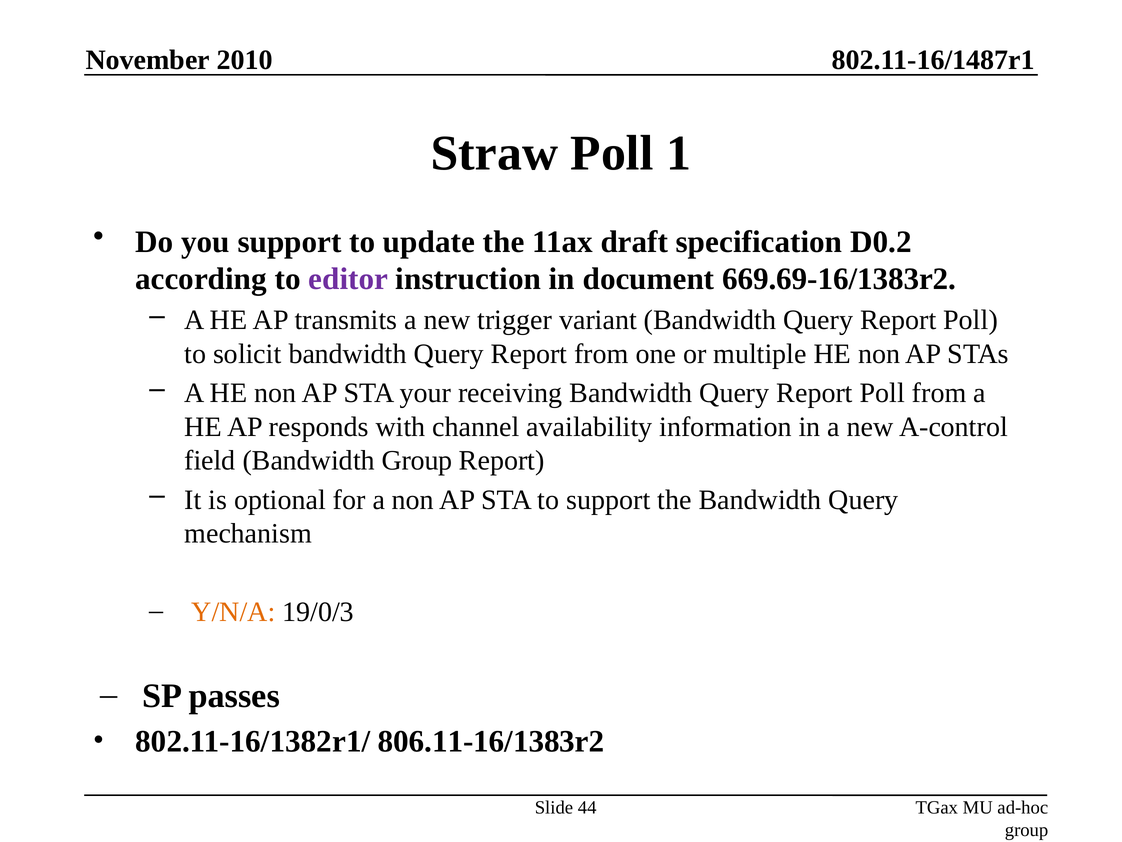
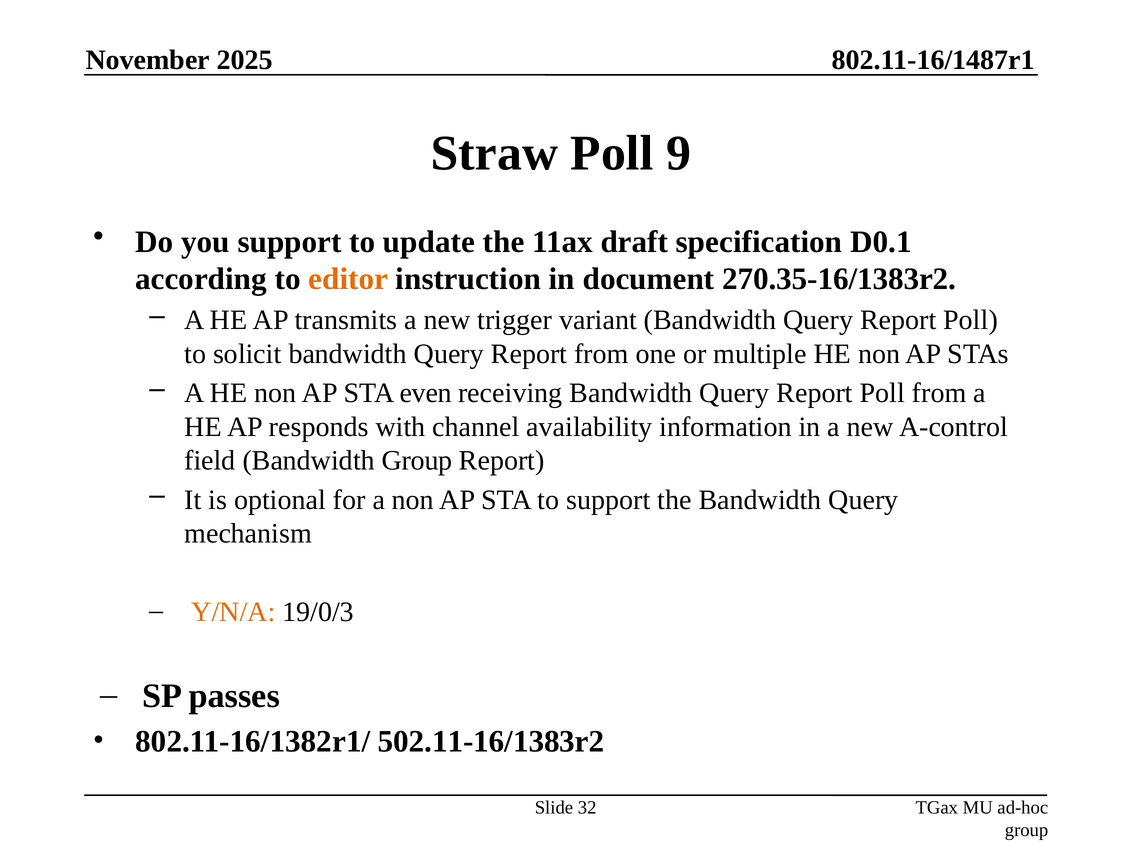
2010: 2010 -> 2025 (245, 60)
1: 1 -> 9 (679, 153)
D0.2: D0.2 -> D0.1 (881, 242)
editor colour: purple -> orange (348, 279)
669.69-16/1383r2: 669.69-16/1383r2 -> 270.35-16/1383r2 (839, 279)
your: your -> even (426, 393)
806.11-16/1383r2: 806.11-16/1383r2 -> 502.11-16/1383r2 (491, 741)
44: 44 -> 32 (587, 807)
